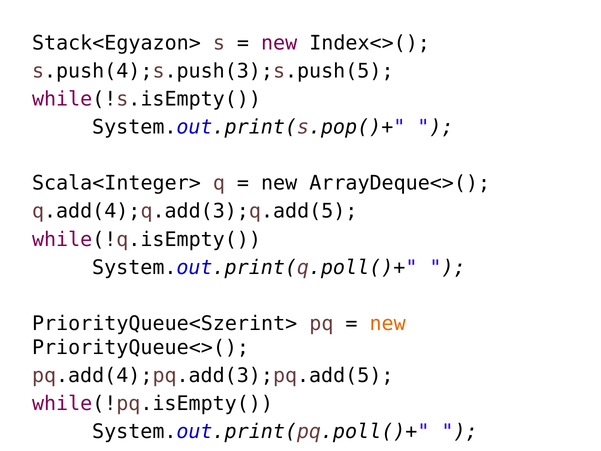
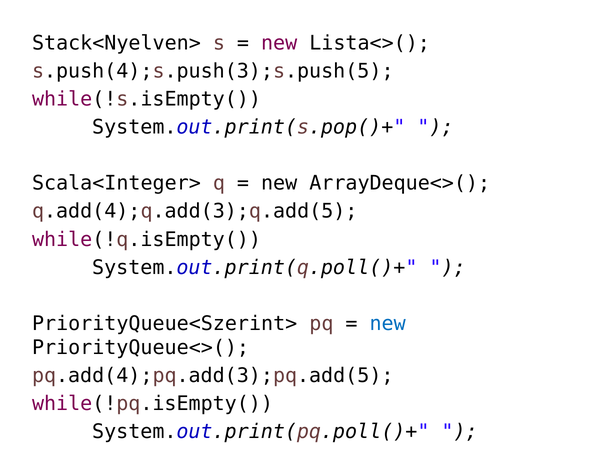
Stack<Egyazon>: Stack<Egyazon> -> Stack<Nyelven> (116, 43)
Index<>(: Index<>( -> Lista<>( (370, 43)
new colour: orange -> blue (388, 323)
